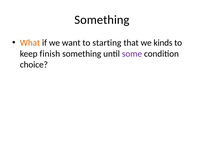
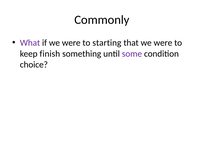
Something: Something -> Commonly (102, 20)
What colour: orange -> purple (30, 43)
if we want: want -> were (71, 43)
that we kinds: kinds -> were (163, 43)
